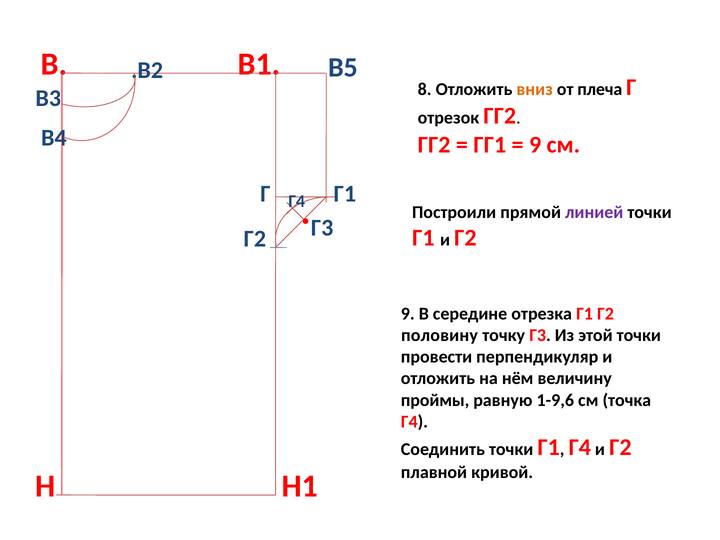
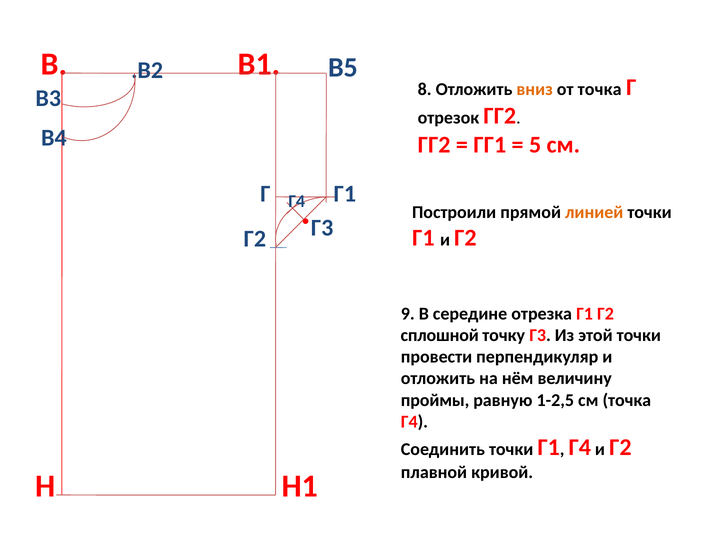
от плеча: плеча -> точка (600, 89)
9: 9 -> 5 (535, 145)
линией colour: purple -> orange (594, 212)
половину: половину -> сплошной (440, 335)
1-9,6: 1-9,6 -> 1-2,5 (555, 400)
